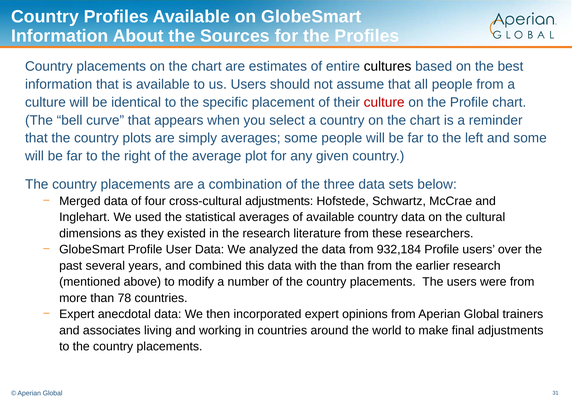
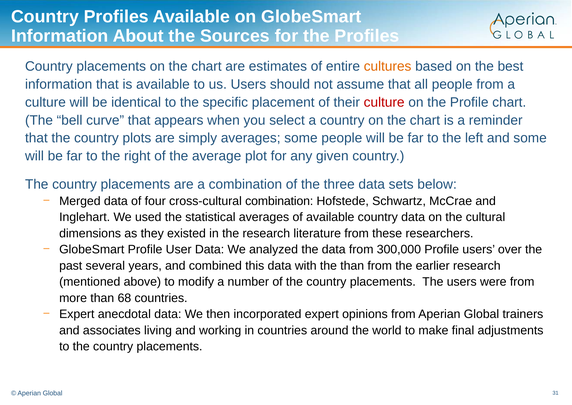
cultures colour: black -> orange (388, 66)
cross-cultural adjustments: adjustments -> combination (279, 201)
932,184: 932,184 -> 300,000 (399, 249)
78: 78 -> 68 (124, 298)
